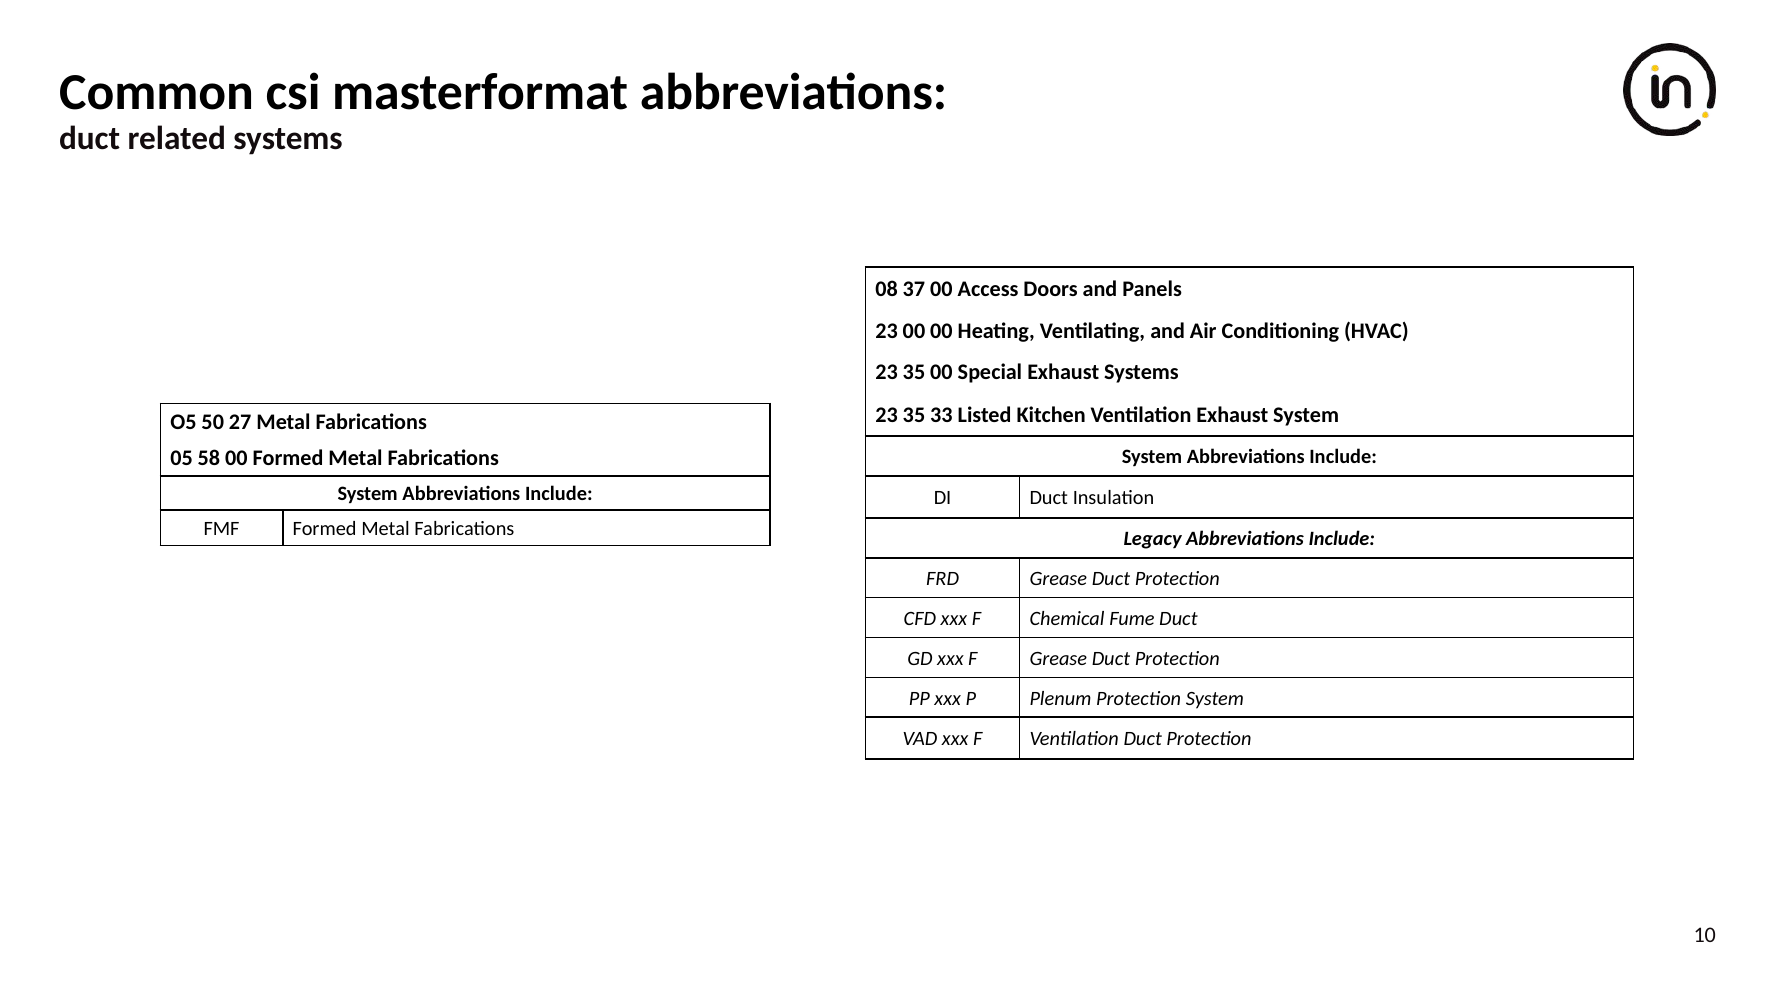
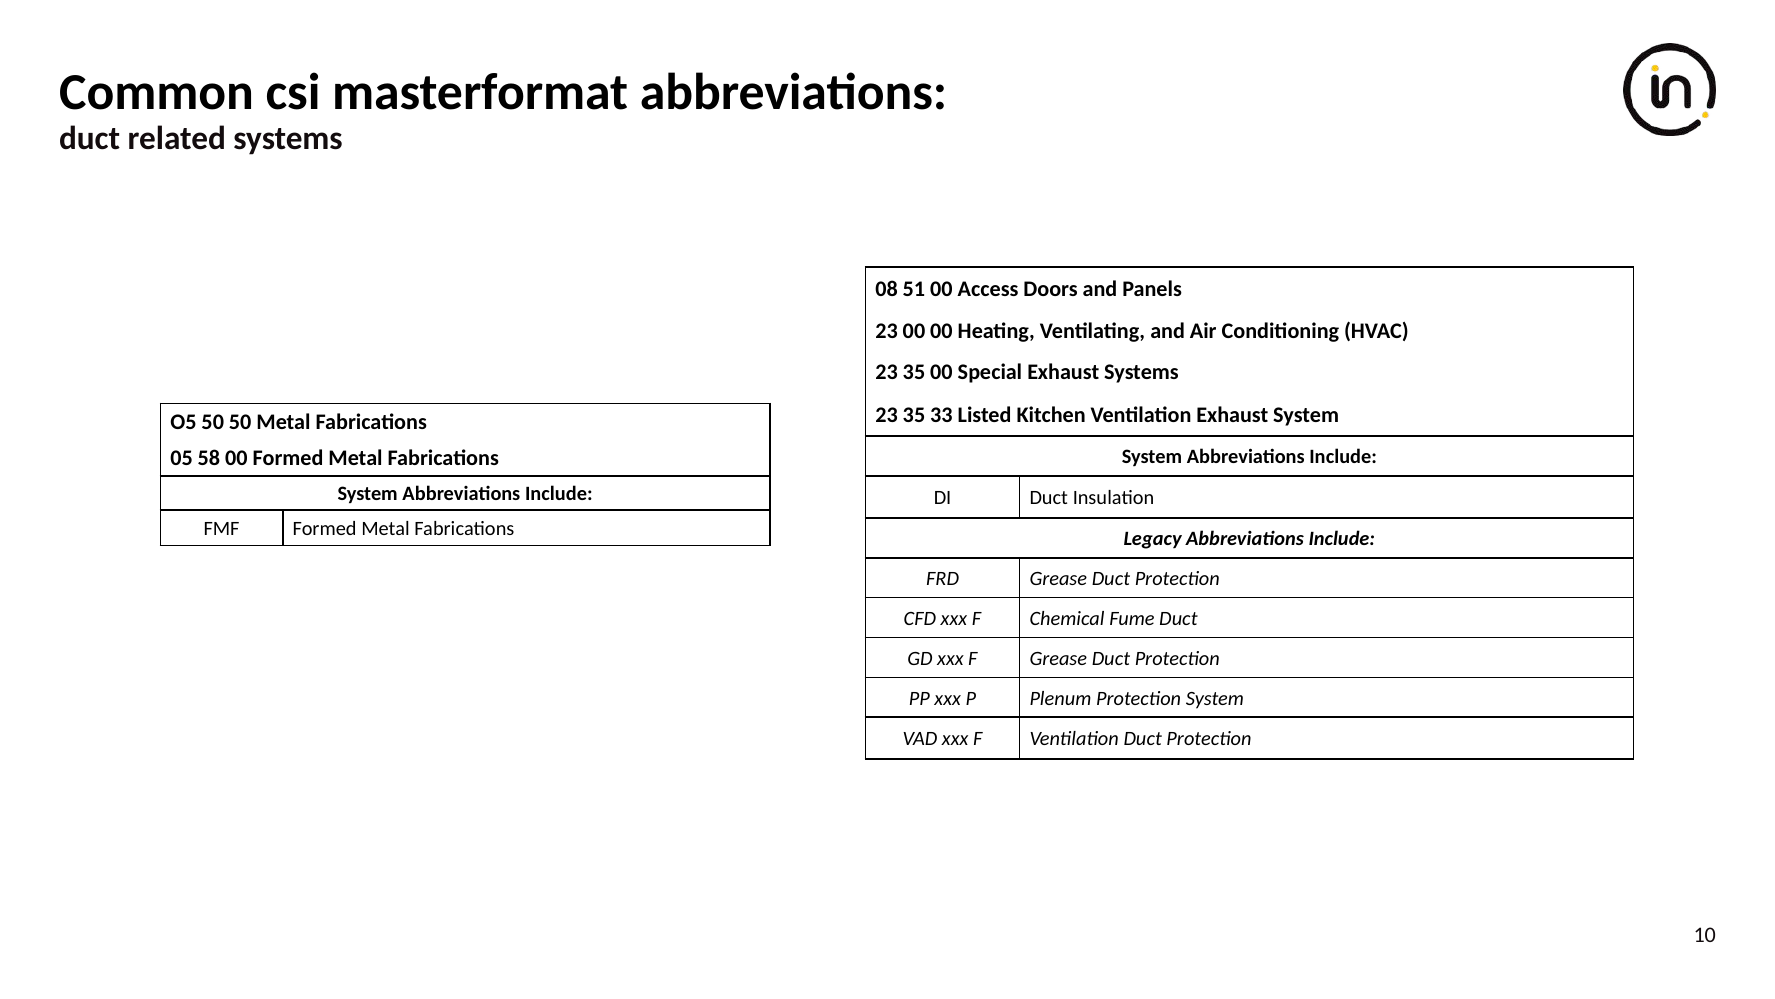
37: 37 -> 51 (914, 289)
50 27: 27 -> 50 (240, 422)
